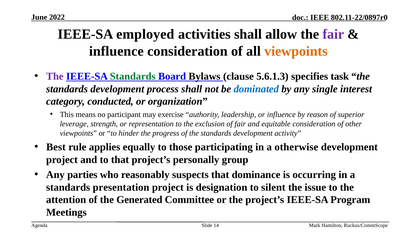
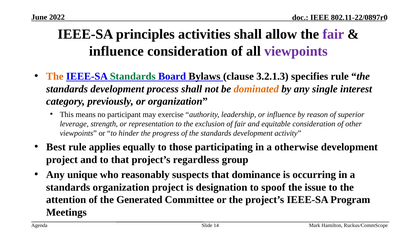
employed: employed -> principles (145, 34)
viewpoints colour: orange -> purple (296, 51)
The colour: purple -> orange (55, 76)
5.6.1.3: 5.6.1.3 -> 3.2.1.3 (272, 76)
specifies task: task -> rule (340, 76)
dominated colour: blue -> orange (256, 89)
conducted: conducted -> previously (110, 101)
personally: personally -> regardless (196, 159)
parties: parties -> unique (82, 174)
standards presentation: presentation -> organization (121, 187)
silent: silent -> spoof (273, 187)
